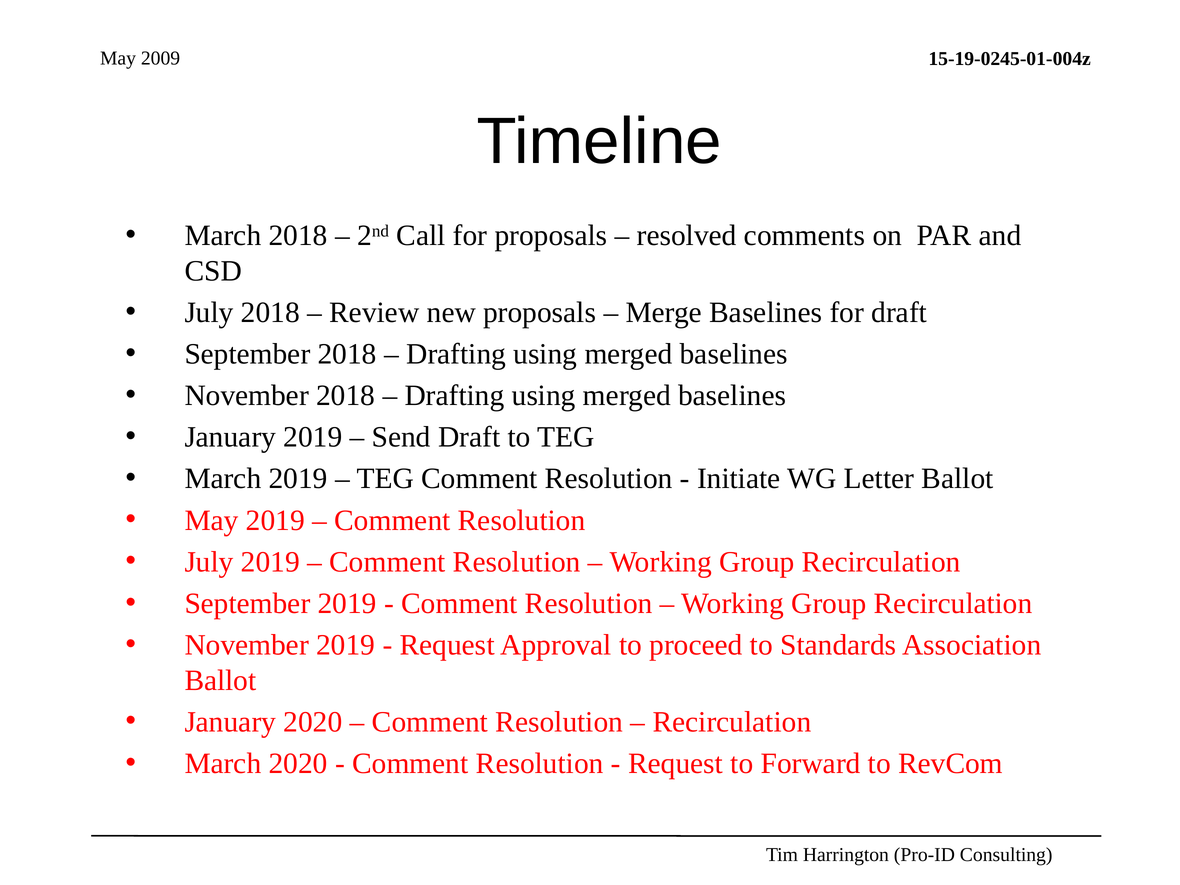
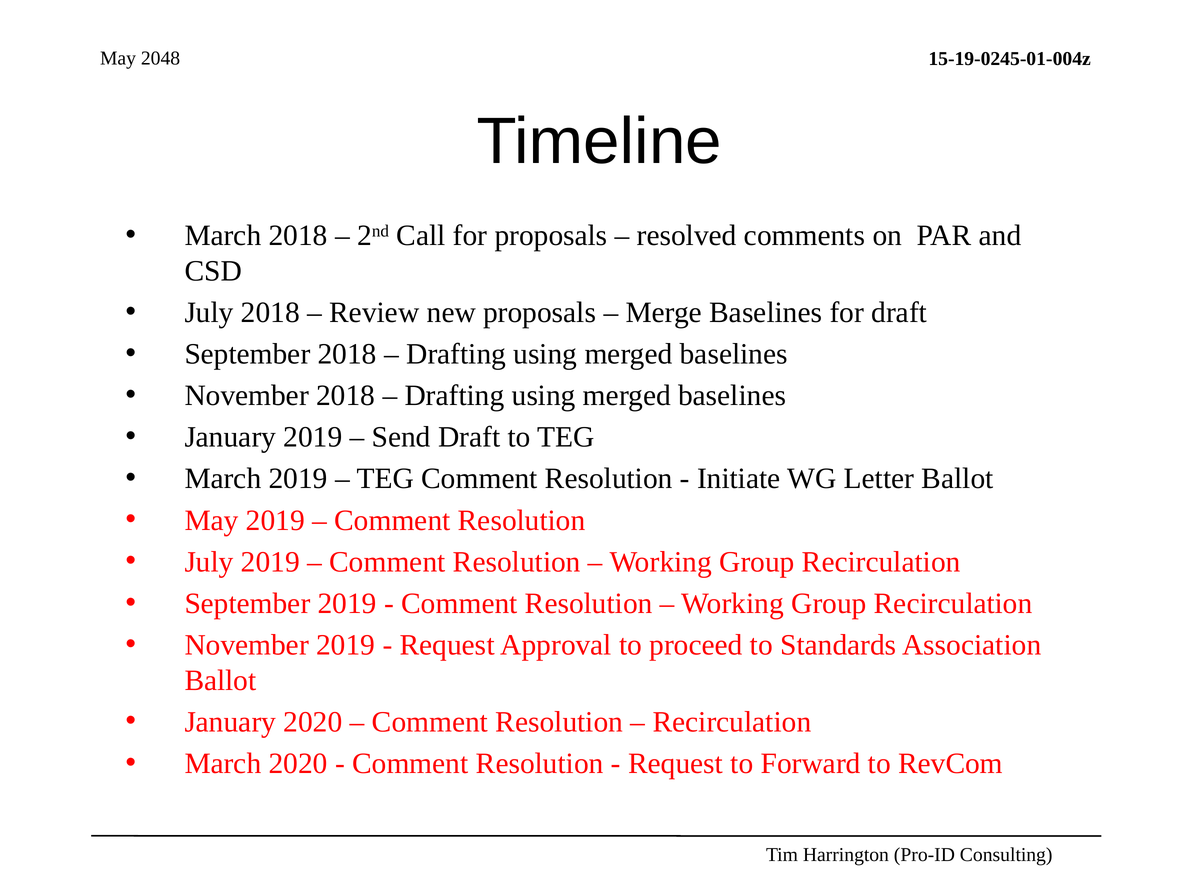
2009: 2009 -> 2048 (161, 59)
